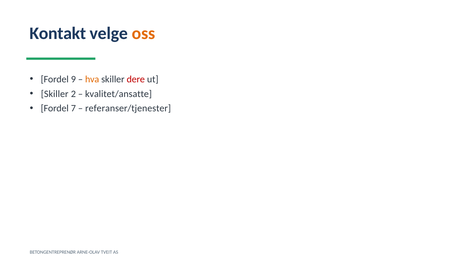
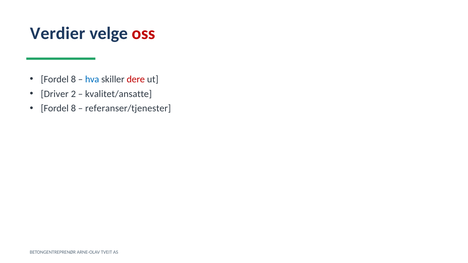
Kontakt: Kontakt -> Verdier (58, 33)
oss colour: orange -> red (143, 33)
9: 9 -> 8 (73, 79)
hva colour: orange -> blue (92, 79)
Skiller: Skiller -> Driver (55, 94)
7: 7 -> 8 (73, 109)
